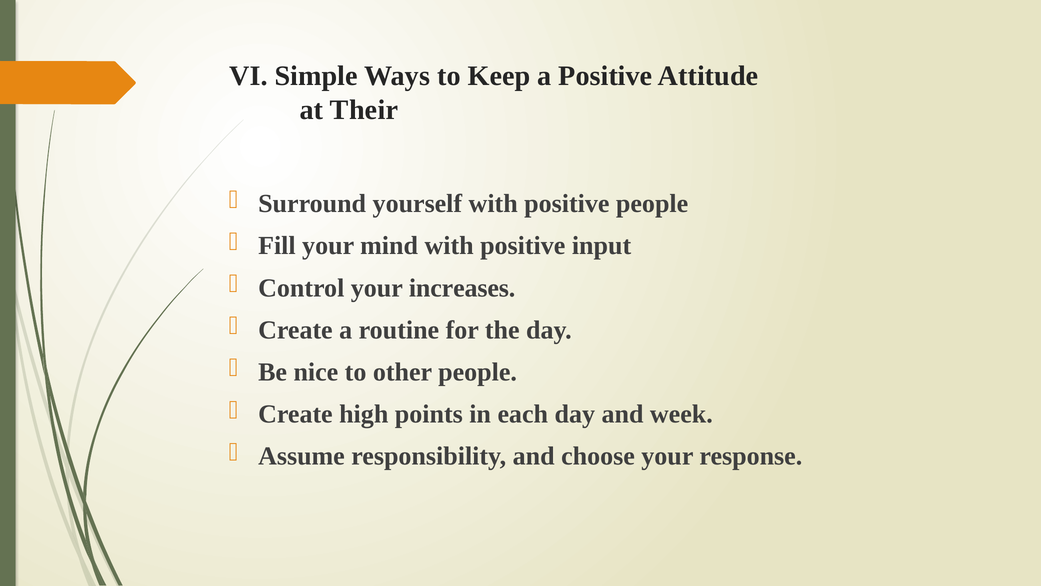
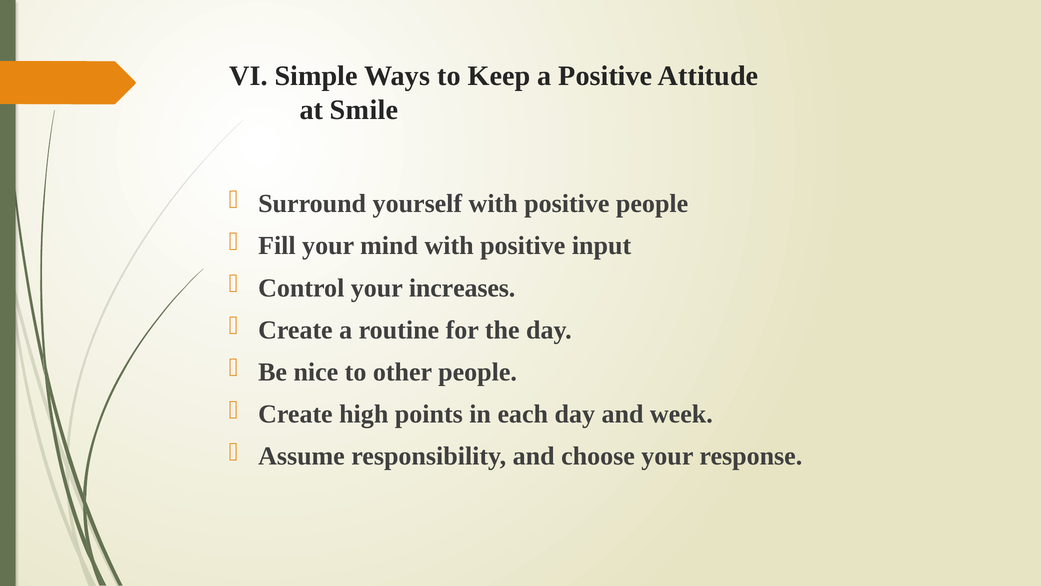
Their: Their -> Smile (364, 110)
